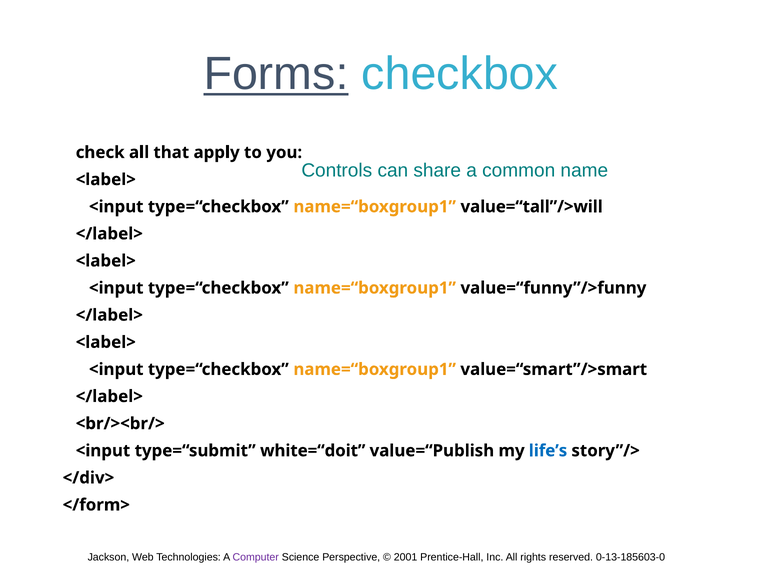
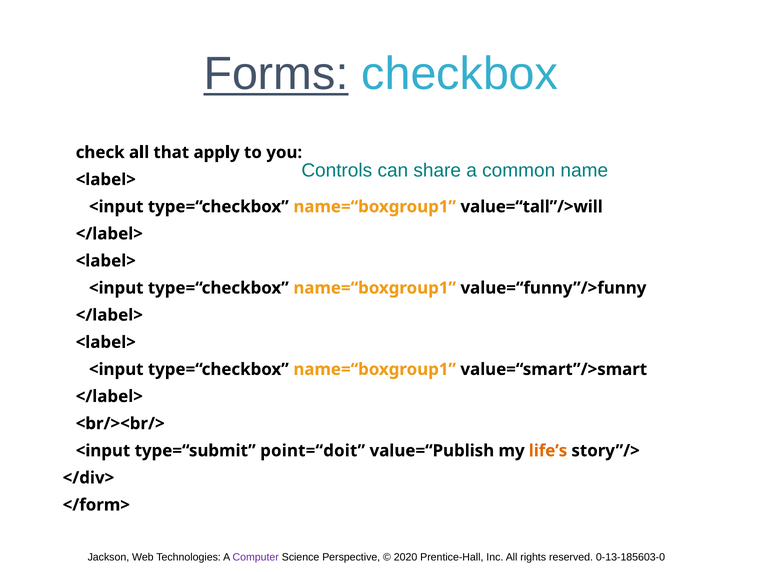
white=“doit: white=“doit -> point=“doit (313, 450)
life’s colour: blue -> orange (548, 450)
2001: 2001 -> 2020 (406, 557)
